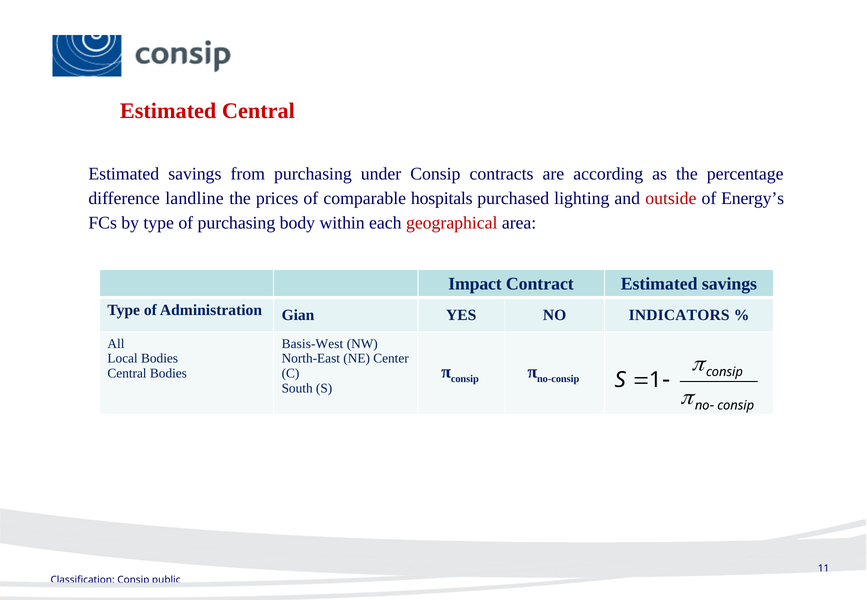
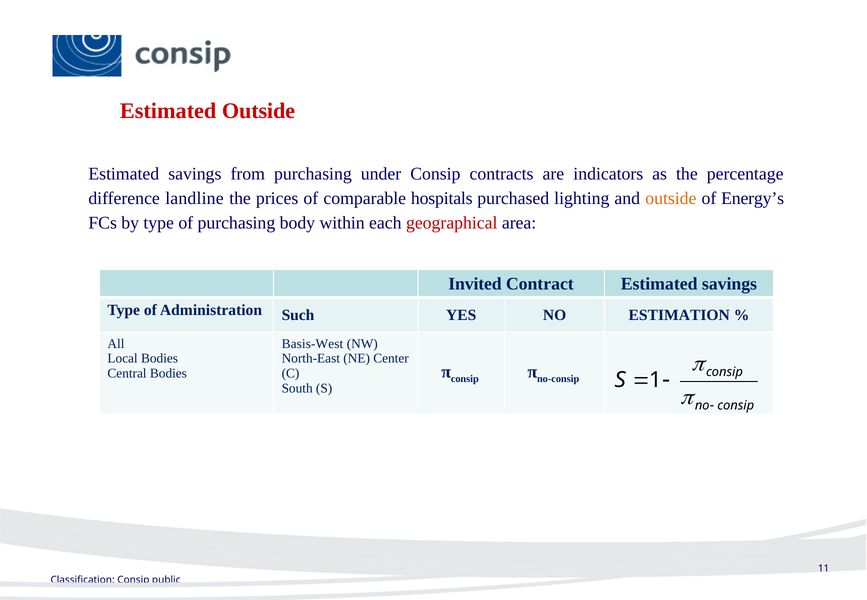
Estimated Central: Central -> Outside (258, 111)
according: according -> indicators (608, 174)
outside colour: red -> orange (671, 199)
Impact: Impact -> Invited (475, 284)
Gian: Gian -> Such (298, 315)
INDICATORS: INDICATORS -> ESTIMATION (679, 315)
